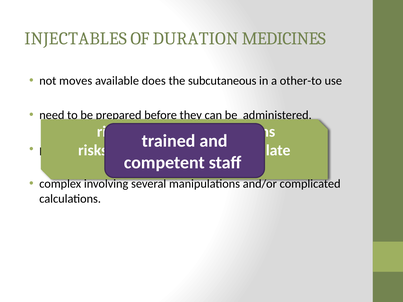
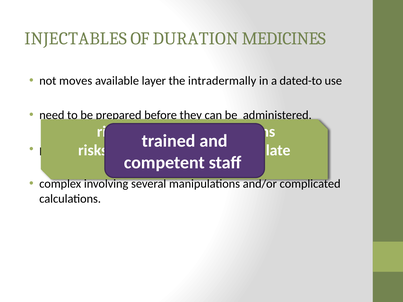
does: does -> layer (154, 81)
subcutaneous: subcutaneous -> intradermally (222, 81)
other-to: other-to -> dated-to (301, 81)
